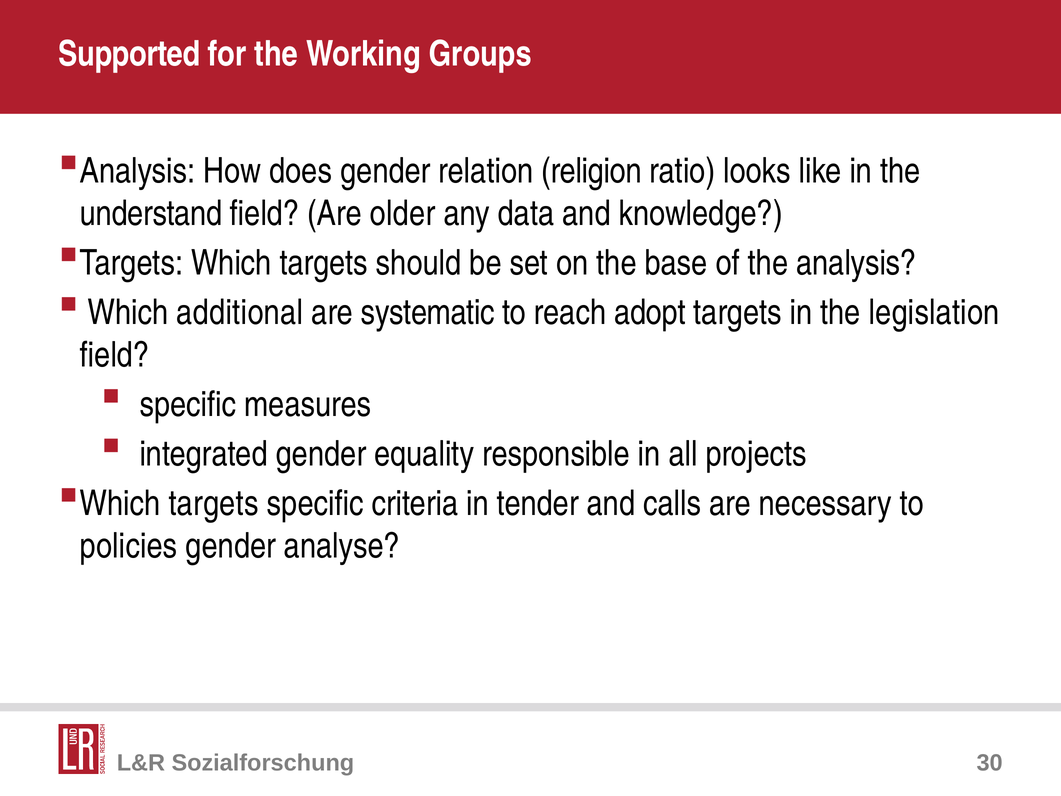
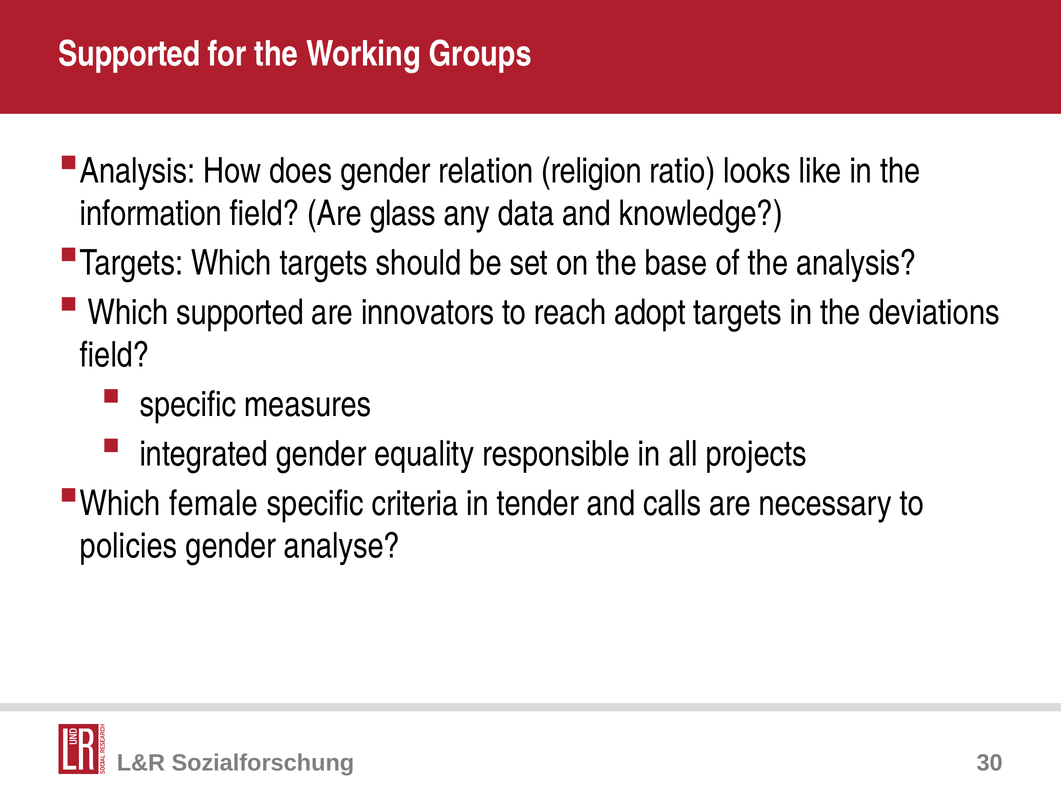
understand: understand -> information (151, 213)
older: older -> glass (403, 213)
Which additional: additional -> supported (240, 312)
systematic: systematic -> innovators (428, 312)
legislation: legislation -> deviations (934, 312)
targets: targets -> female (214, 503)
